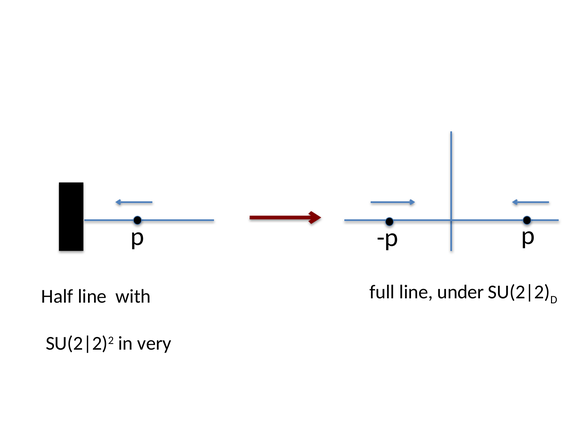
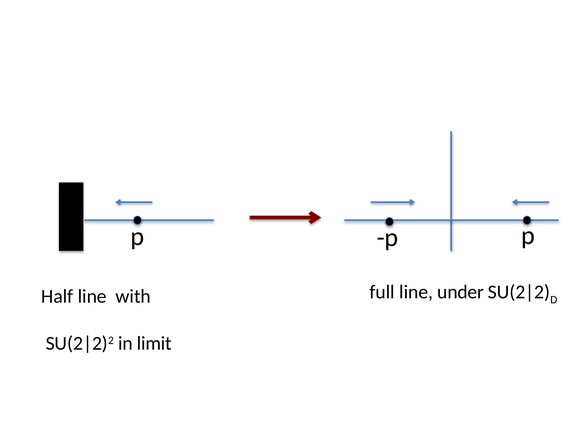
very: very -> limit (154, 343)
